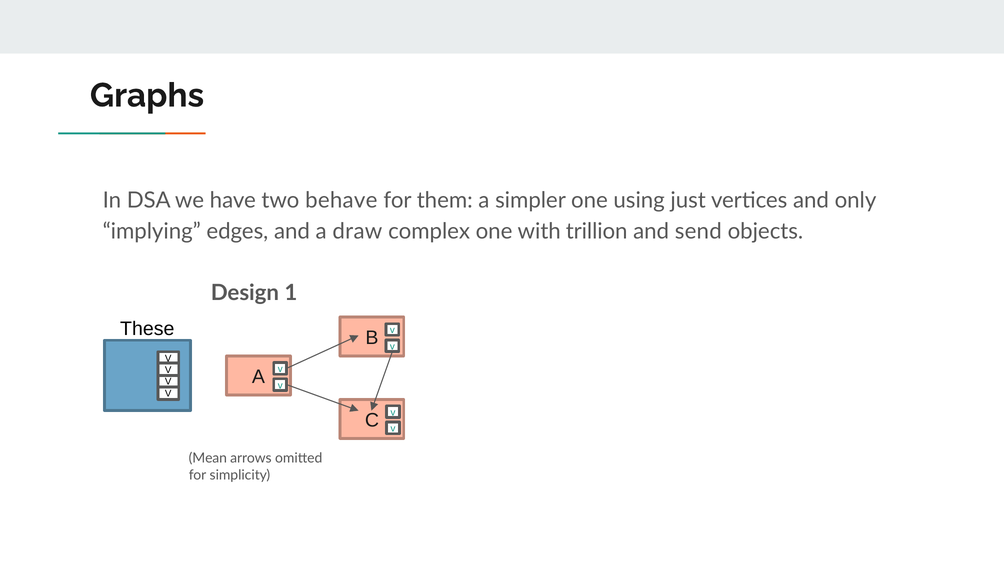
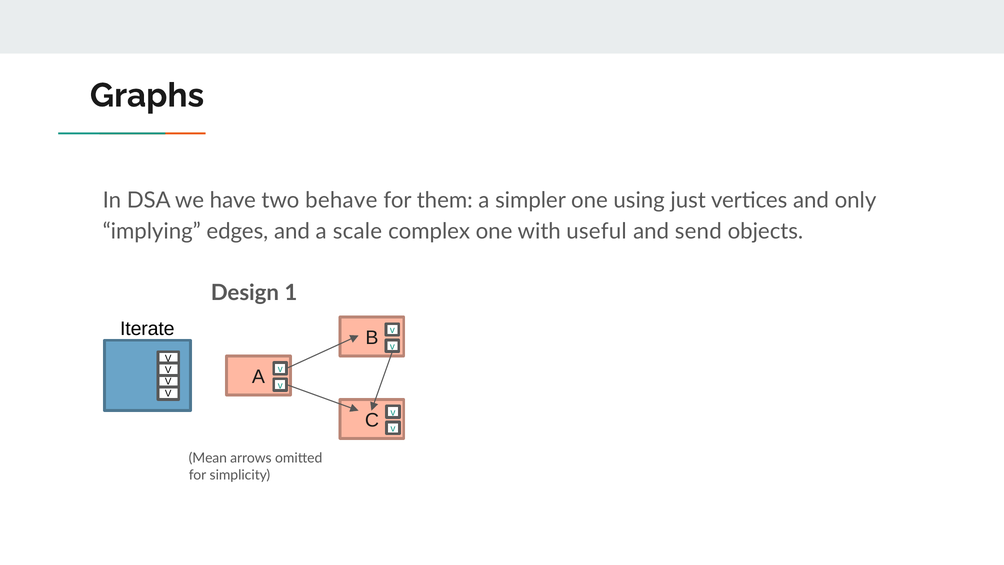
draw: draw -> scale (357, 231)
trillion: trillion -> useful (597, 231)
These: These -> Iterate (147, 329)
